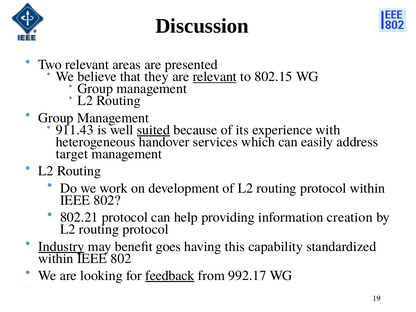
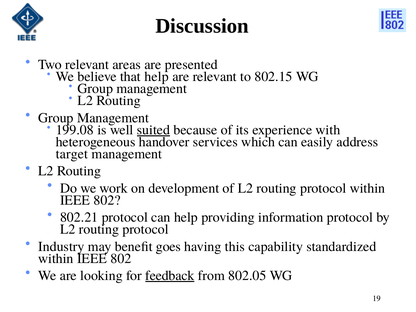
that they: they -> help (157, 77)
relevant underline: present -> none (215, 77)
911.43: 911.43 -> 199.08 (75, 130)
information creation: creation -> protocol (350, 217)
Industry underline: present -> none (61, 246)
992.17: 992.17 -> 802.05 (247, 276)
